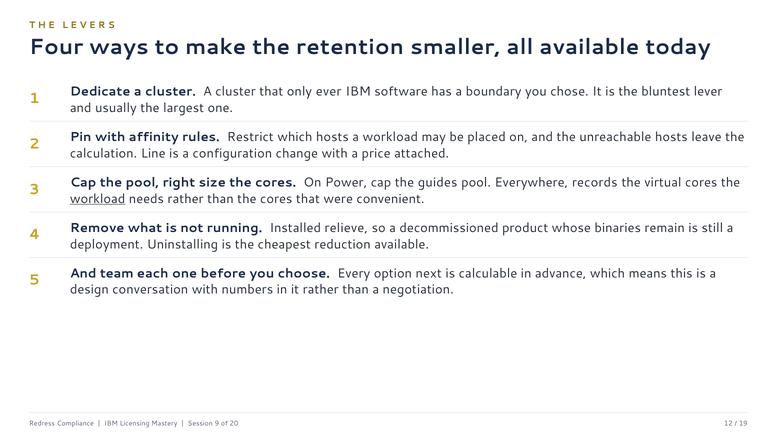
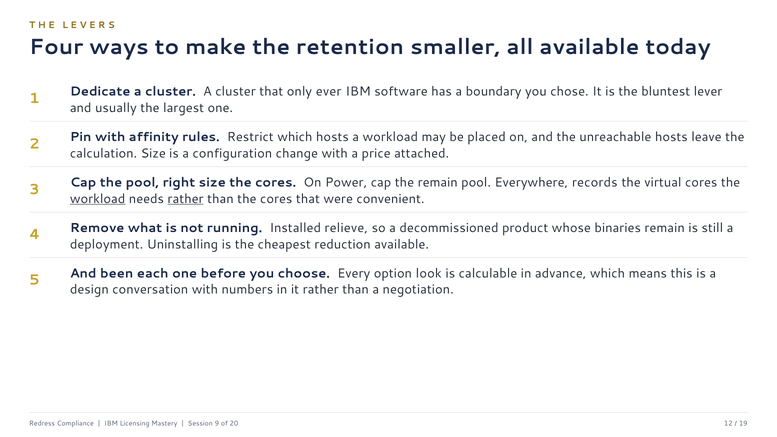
calculation Line: Line -> Size (153, 153)
the guides: guides -> remain (438, 183)
rather underline: none -> present (186, 199)
team: team -> been (117, 273)
next: next -> look (429, 273)
